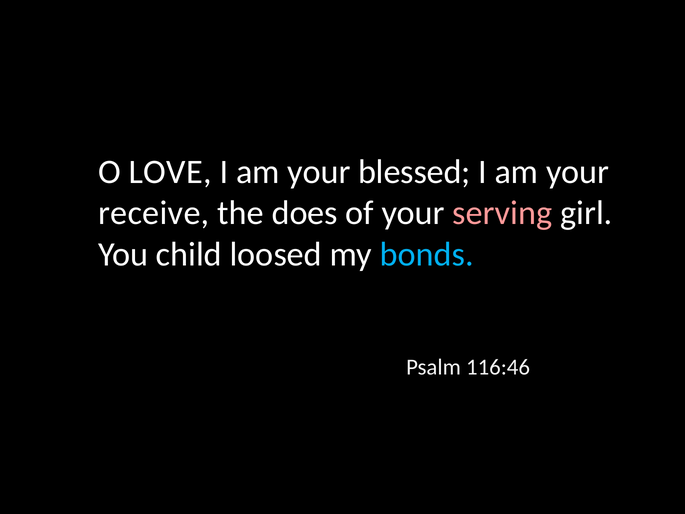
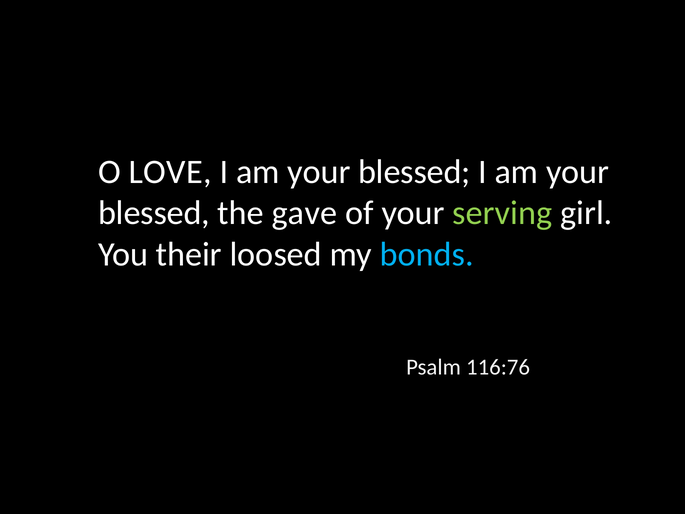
receive: receive -> blessed (154, 213)
does: does -> gave (305, 213)
serving colour: pink -> light green (502, 213)
child: child -> their (189, 254)
116:46: 116:46 -> 116:76 (498, 367)
